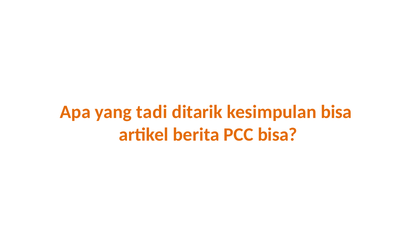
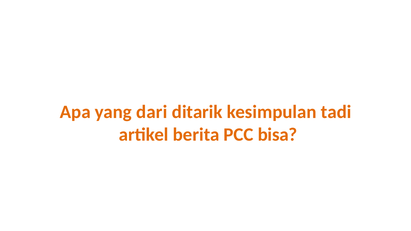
tadi: tadi -> dari (152, 112)
kesimpulan bisa: bisa -> tadi (336, 112)
